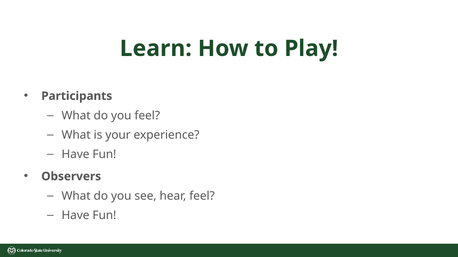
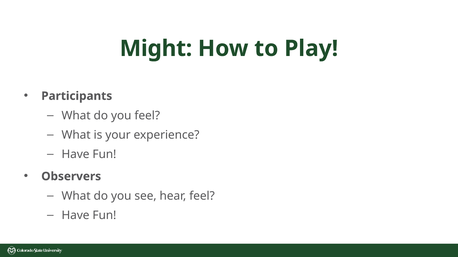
Learn: Learn -> Might (156, 49)
